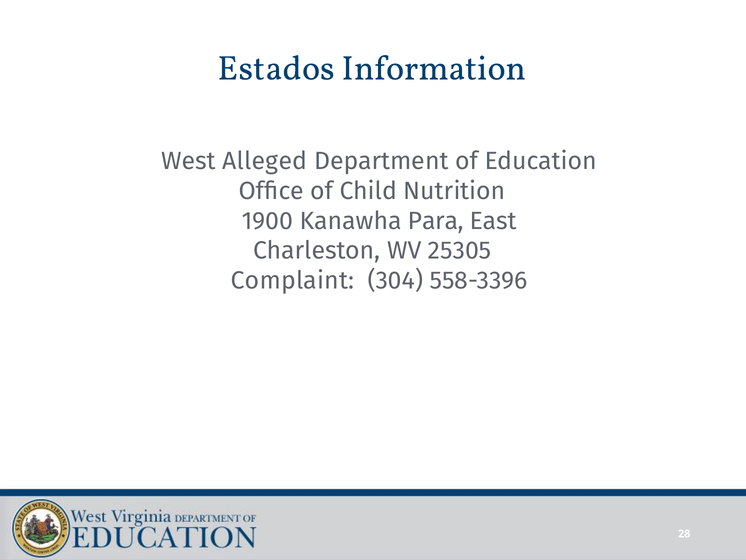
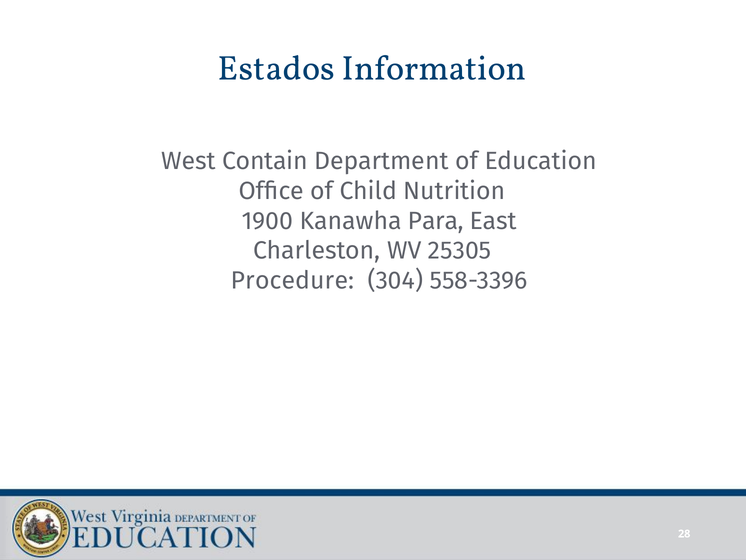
Alleged: Alleged -> Contain (265, 161)
Complaint: Complaint -> Procedure (293, 280)
